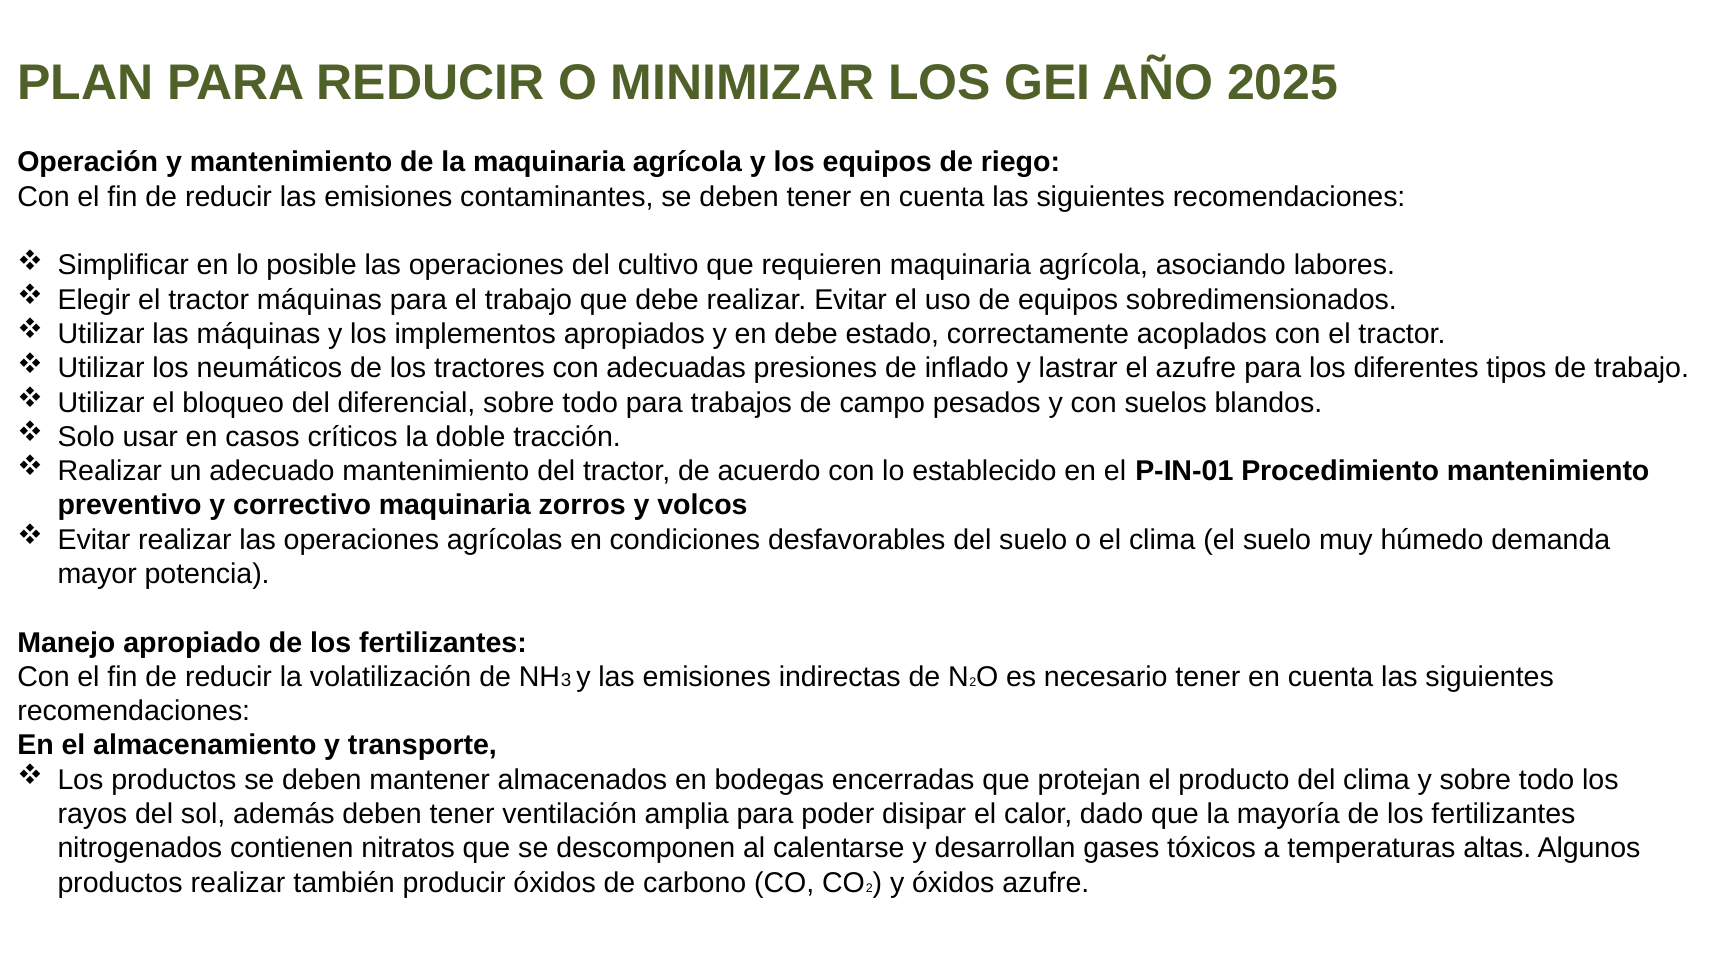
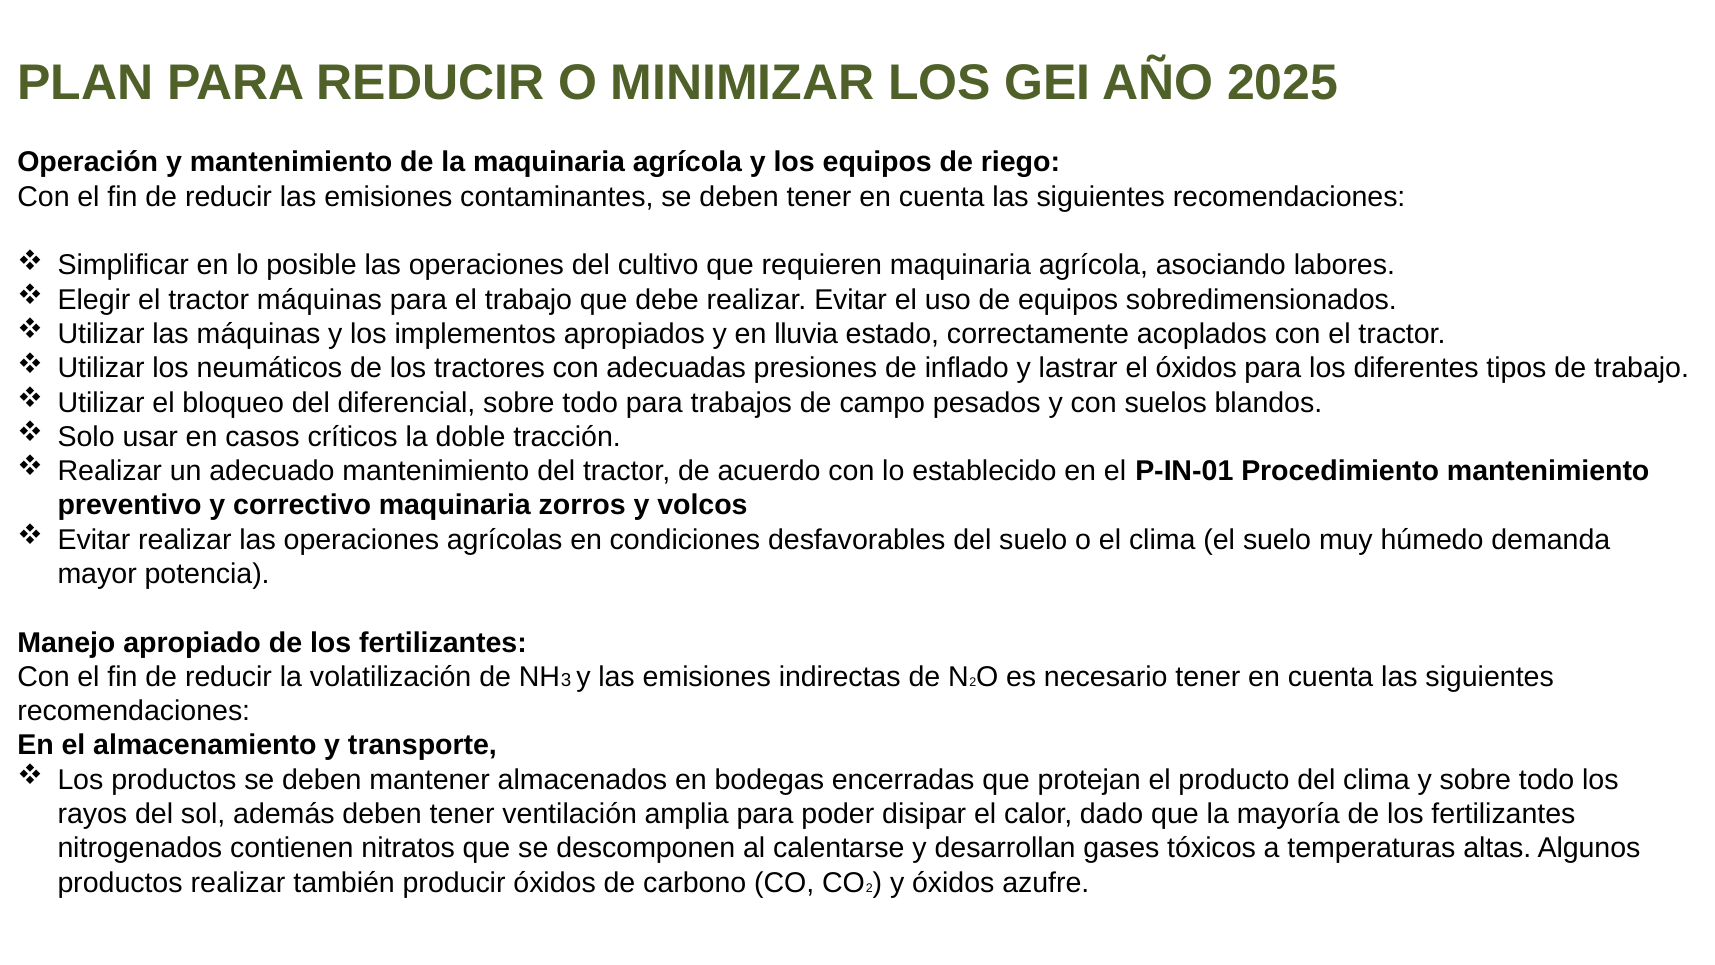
en debe: debe -> lluvia (806, 334)
el azufre: azufre -> óxidos (1196, 368)
